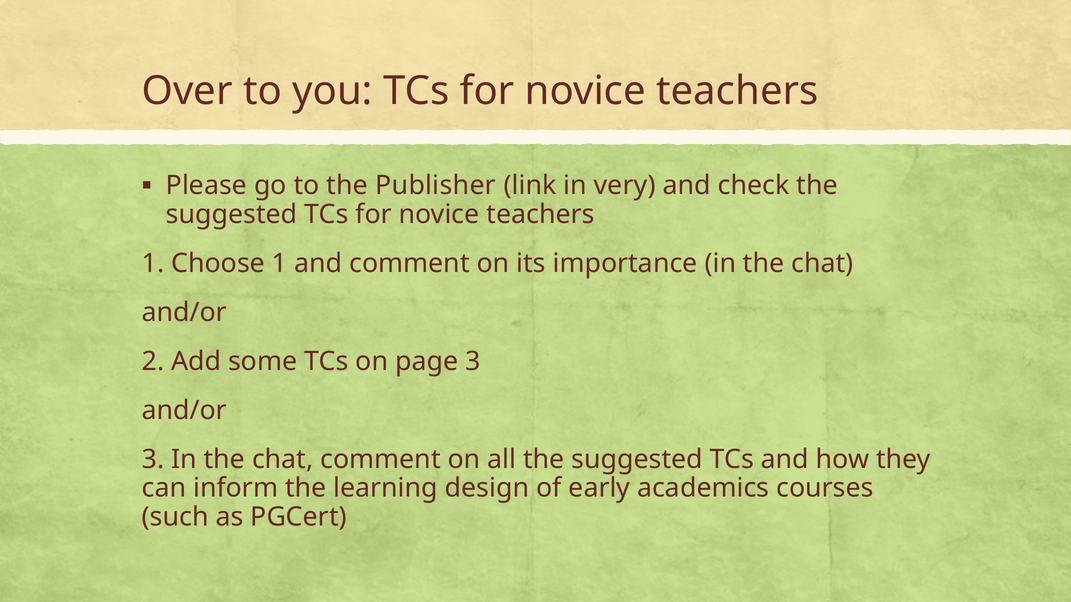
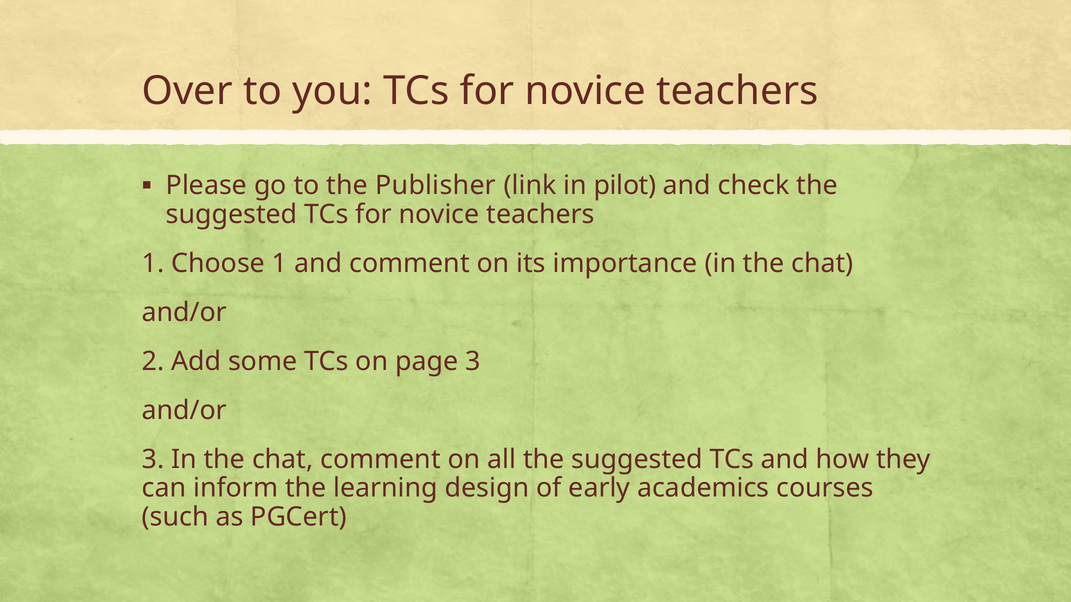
very: very -> pilot (625, 186)
